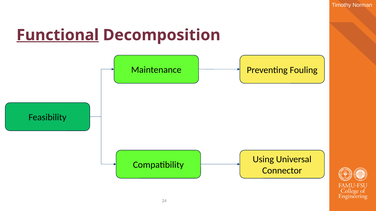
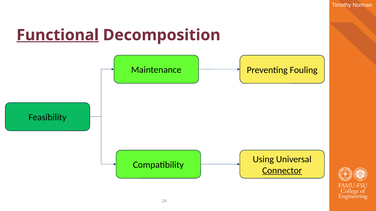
Connector underline: none -> present (282, 171)
